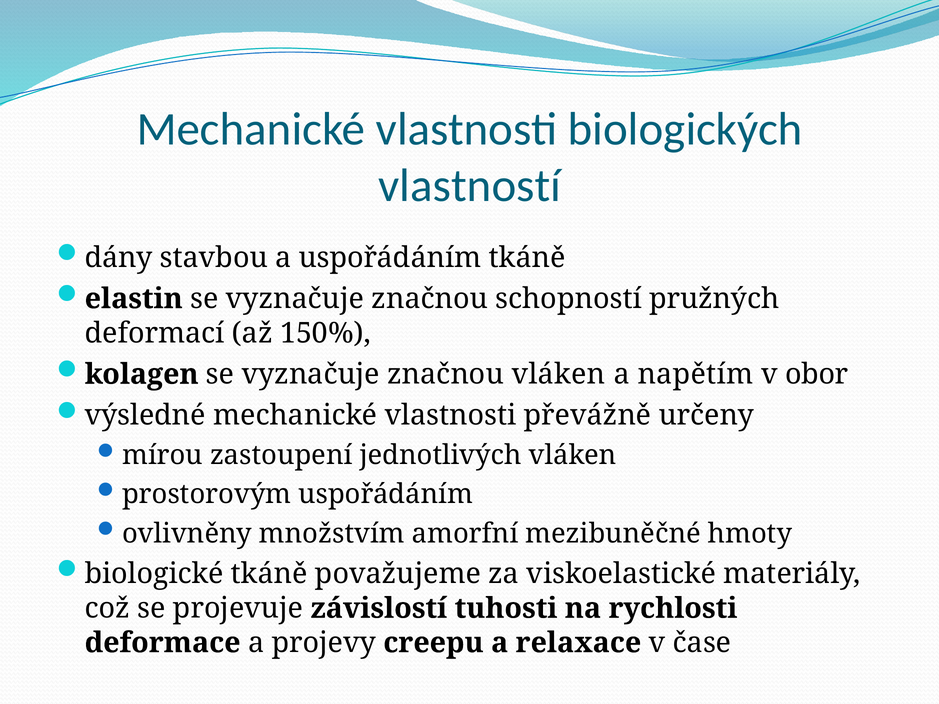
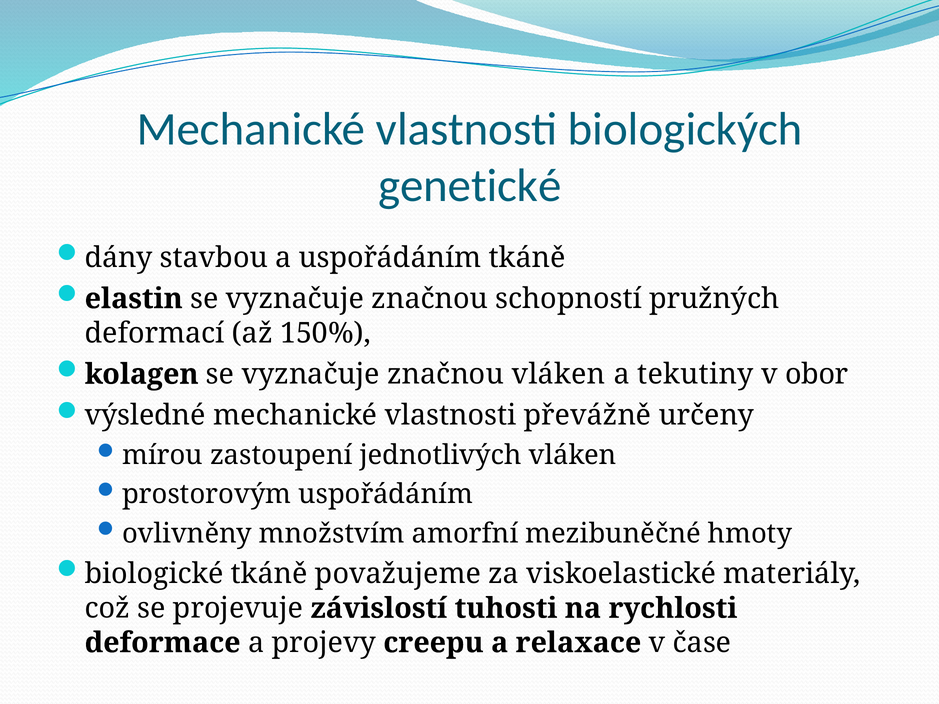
vlastností: vlastností -> genetické (470, 186)
napětím: napětím -> tekutiny (695, 374)
